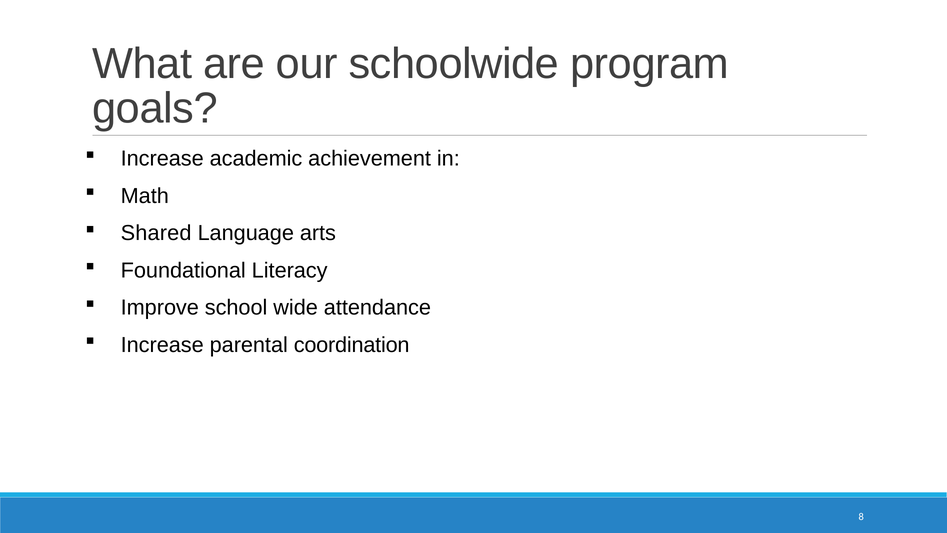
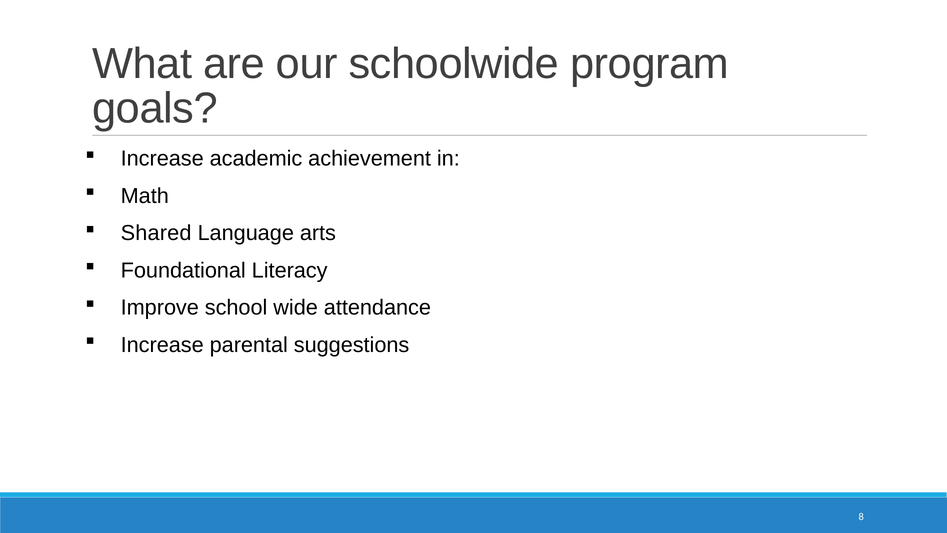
coordination: coordination -> suggestions (352, 345)
